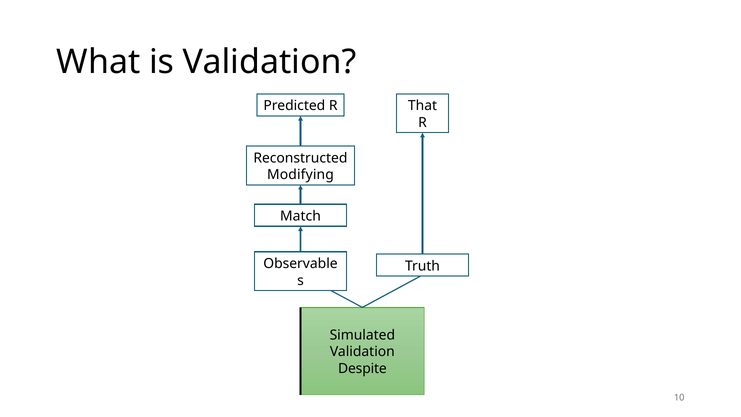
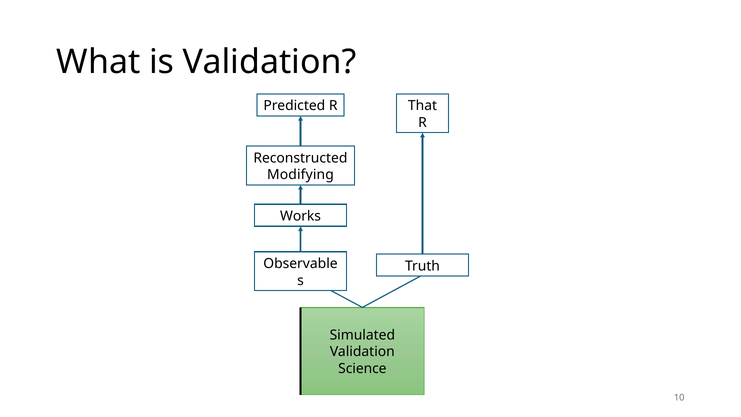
Match: Match -> Works (301, 216)
Despite: Despite -> Science (362, 368)
